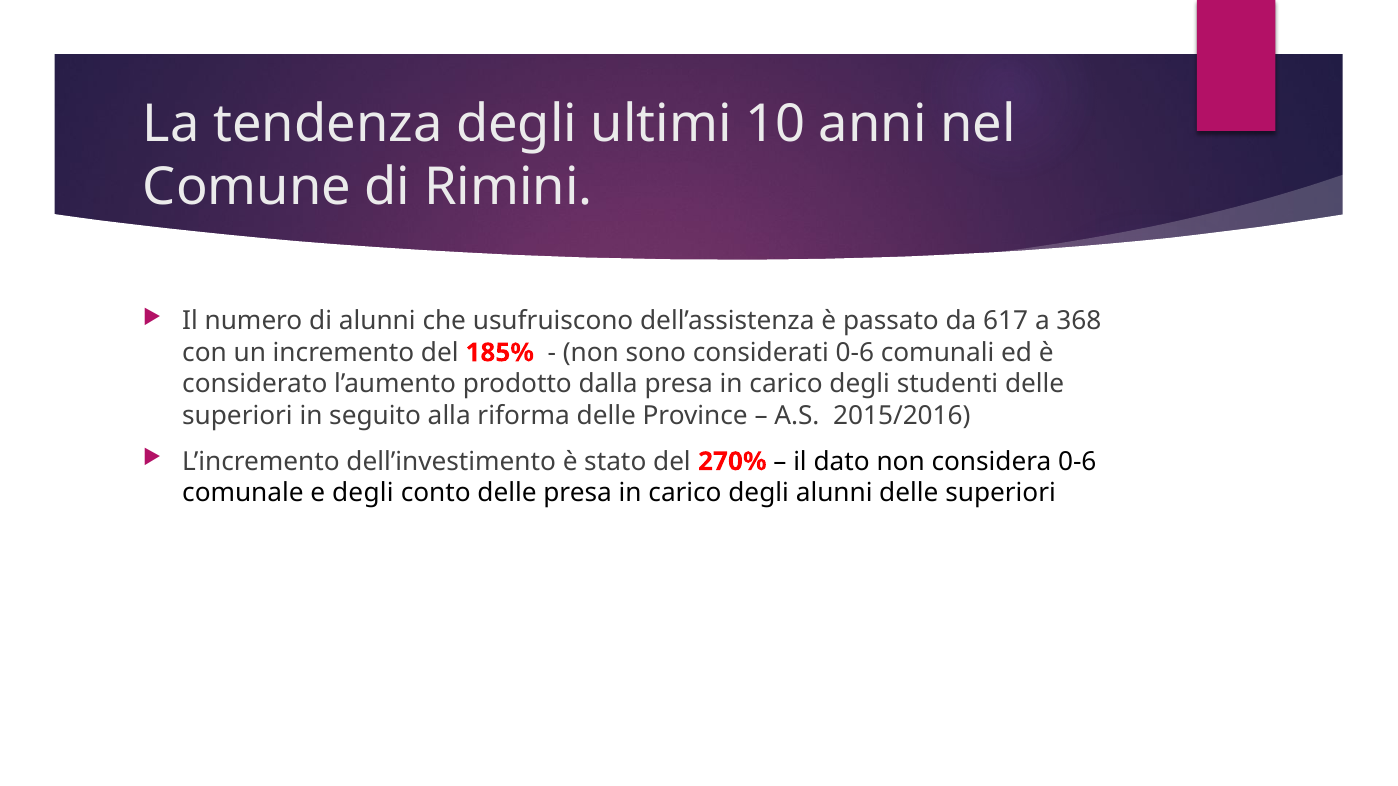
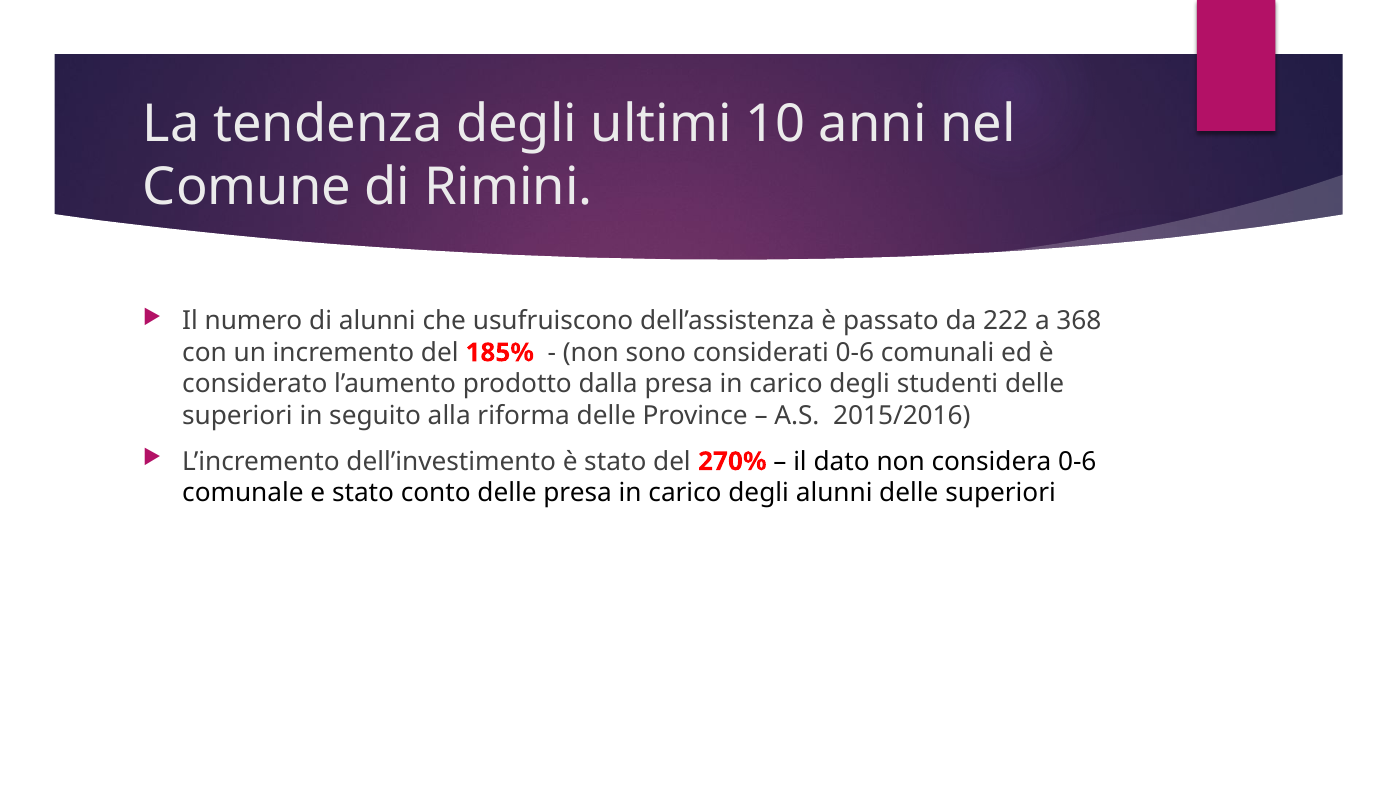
617: 617 -> 222 (1006, 321)
e degli: degli -> stato (363, 493)
